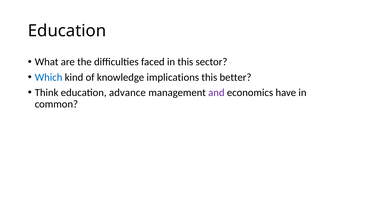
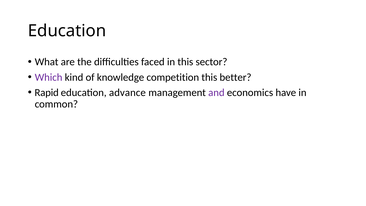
Which colour: blue -> purple (49, 77)
implications: implications -> competition (173, 77)
Think: Think -> Rapid (47, 93)
